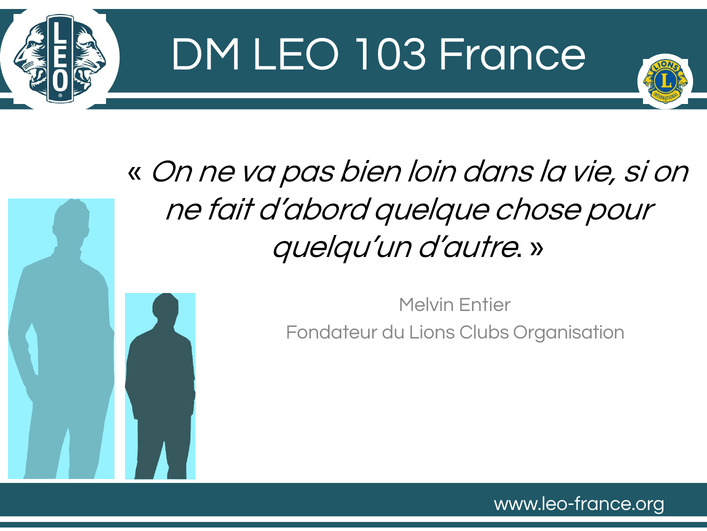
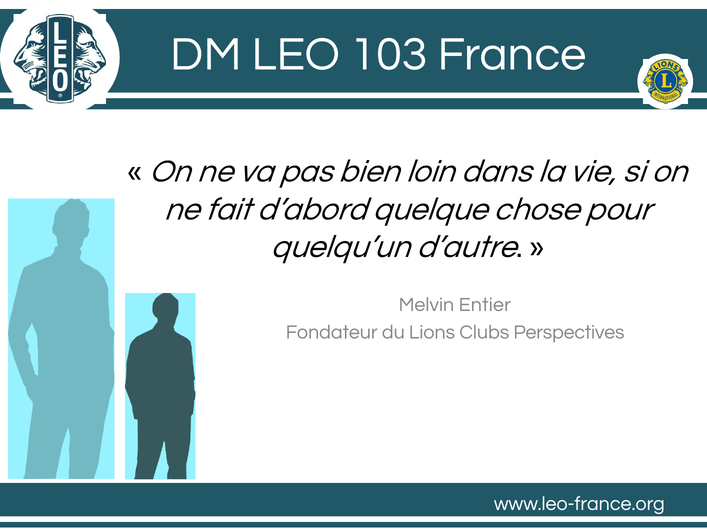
Organisation: Organisation -> Perspectives (569, 332)
